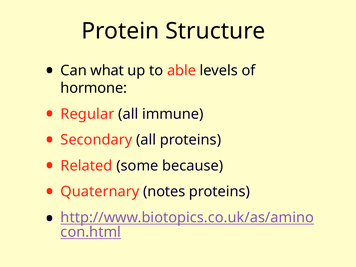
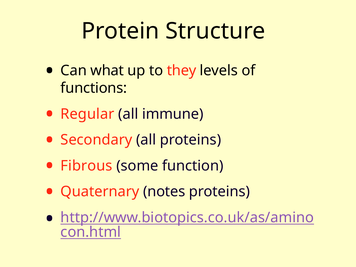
able: able -> they (182, 71)
hormone: hormone -> functions (94, 88)
Related: Related -> Fibrous (86, 166)
because: because -> function (193, 166)
